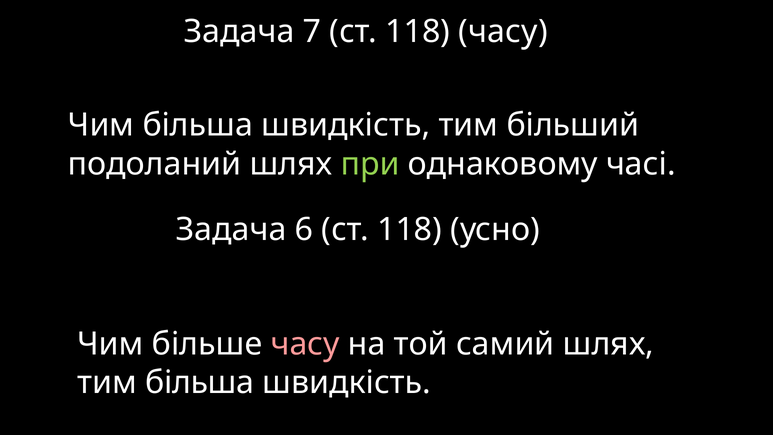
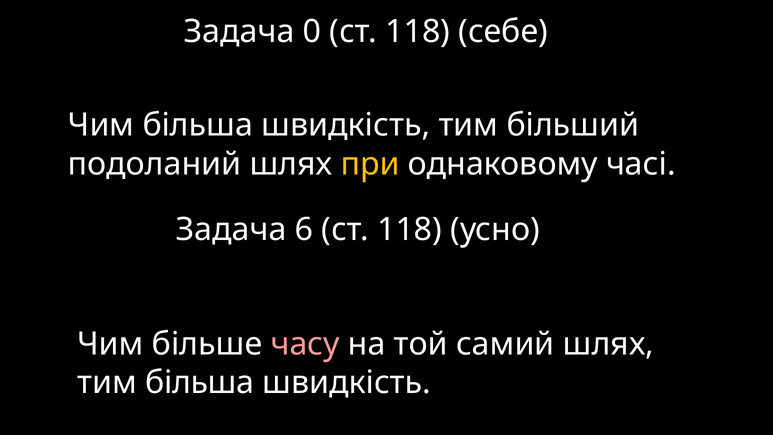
7: 7 -> 0 (312, 32)
118 часу: часу -> себе (503, 32)
при colour: light green -> yellow (370, 164)
